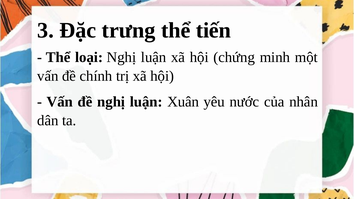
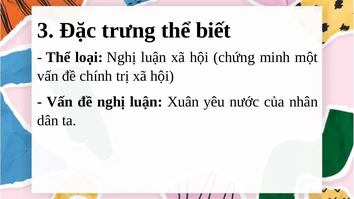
tiến: tiến -> biết (213, 30)
